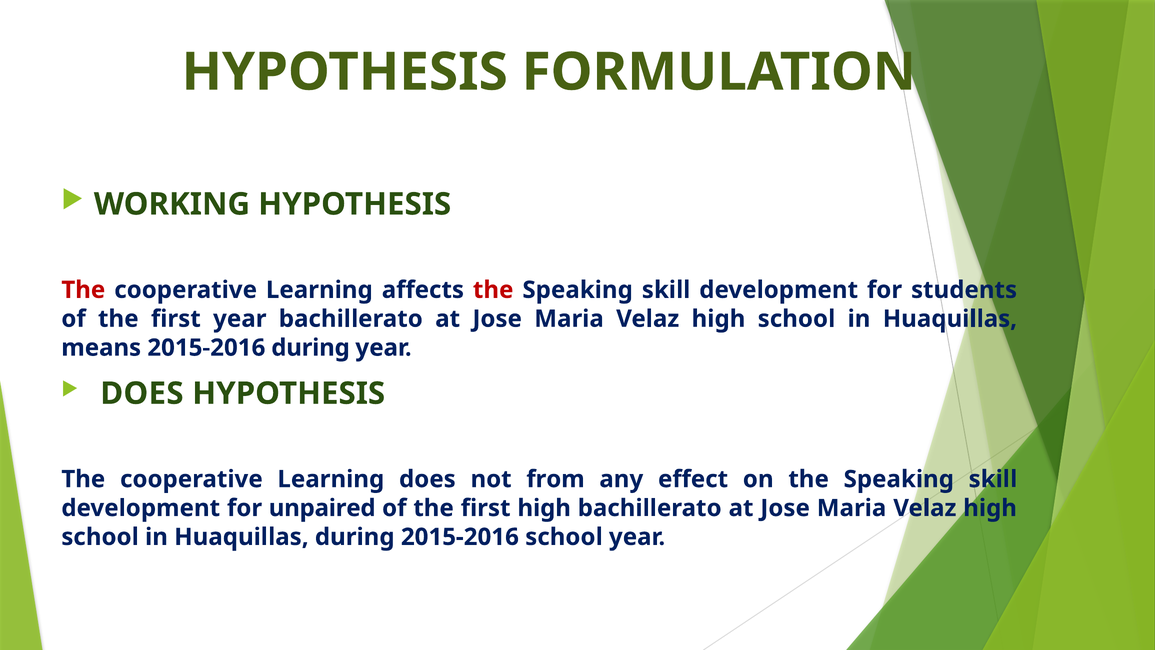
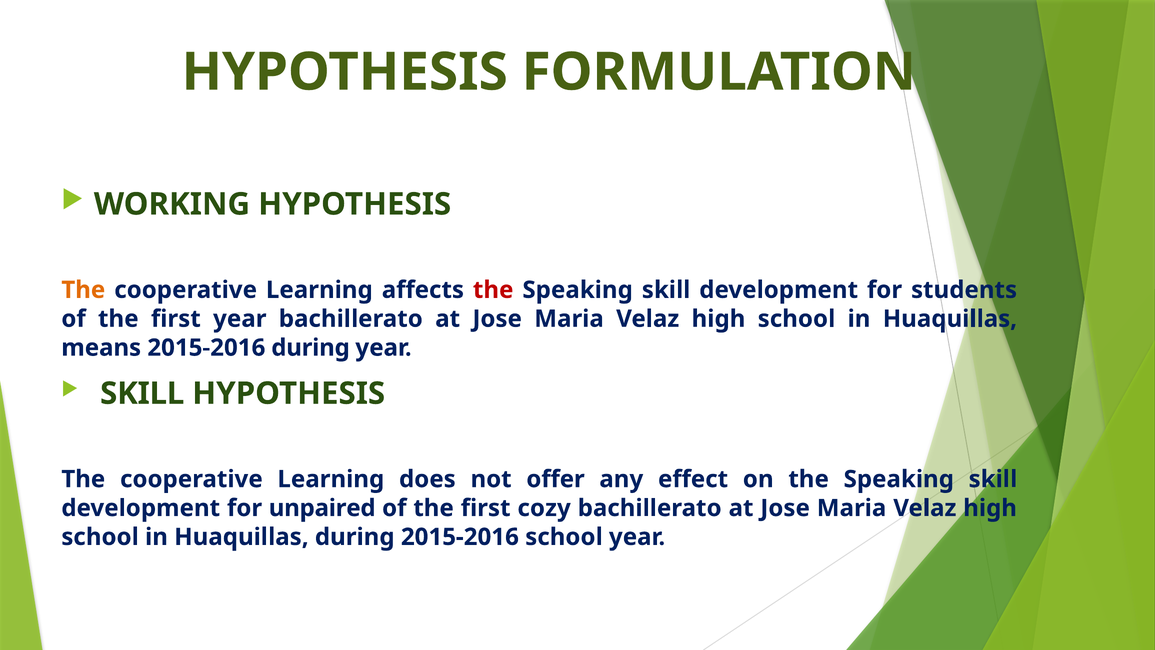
The colour: red -> orange (83, 290)
DOES: DOES -> SKILL (142, 393)
from: from -> offer (556, 479)
first high: high -> cozy (544, 508)
